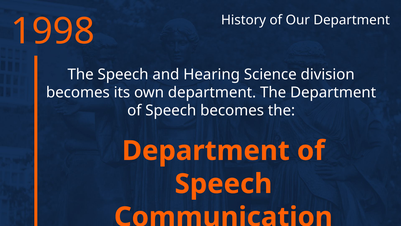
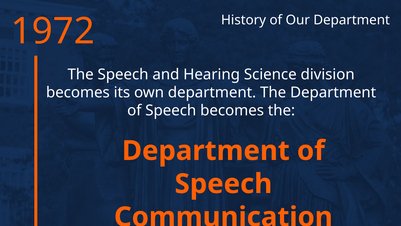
1998: 1998 -> 1972 (53, 31)
